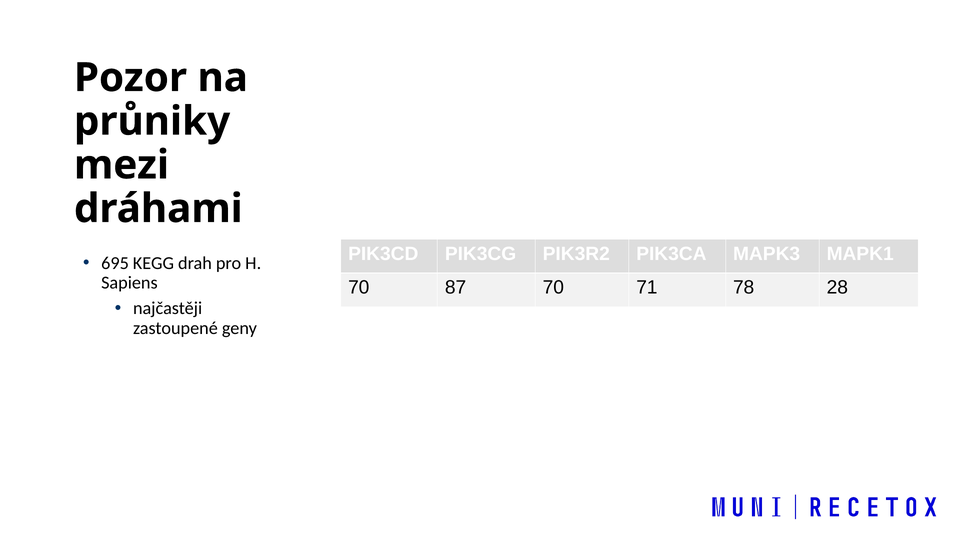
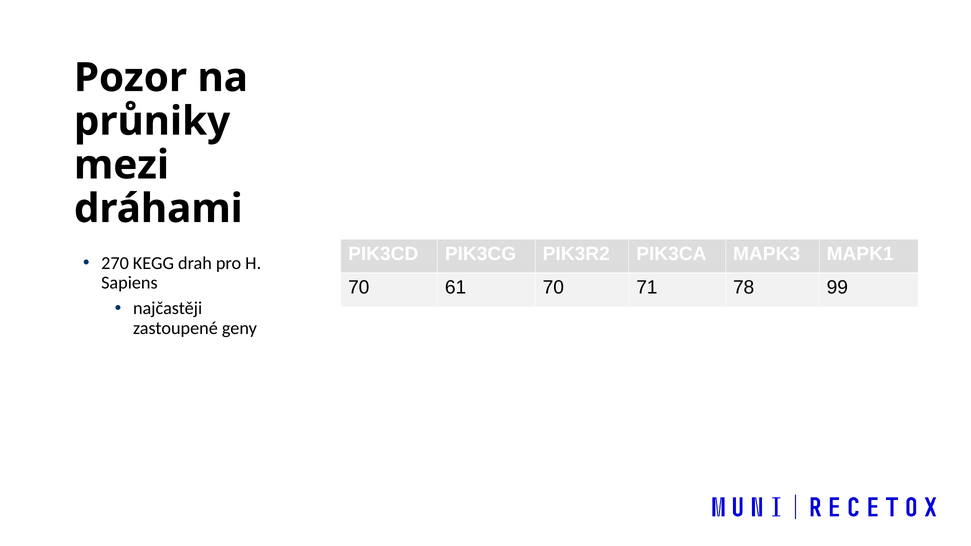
695: 695 -> 270 (115, 263)
87: 87 -> 61 (456, 288)
28: 28 -> 99 (837, 288)
